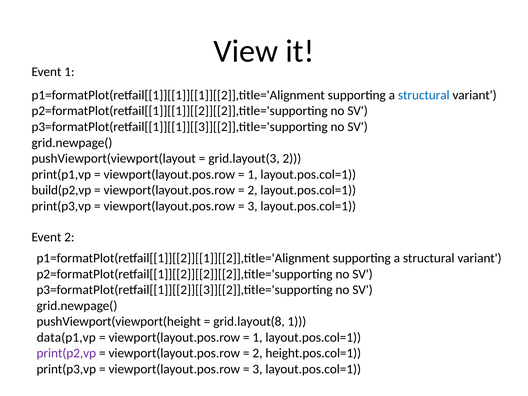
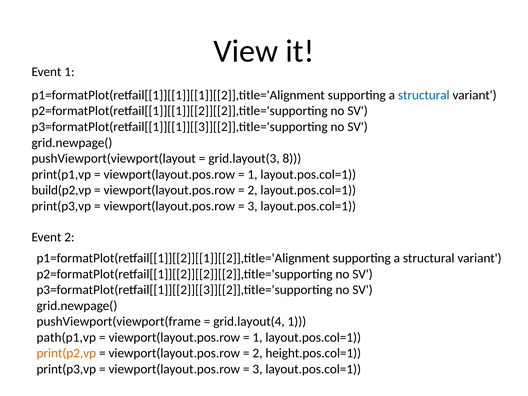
grid.layout(3 2: 2 -> 8 (292, 158)
pushViewport(viewport(height: pushViewport(viewport(height -> pushViewport(viewport(frame (119, 322)
grid.layout(8: grid.layout(8 -> grid.layout(4 (249, 322)
data(p1,vp: data(p1,vp -> path(p1,vp (66, 337)
print(p2,vp colour: purple -> orange (66, 353)
